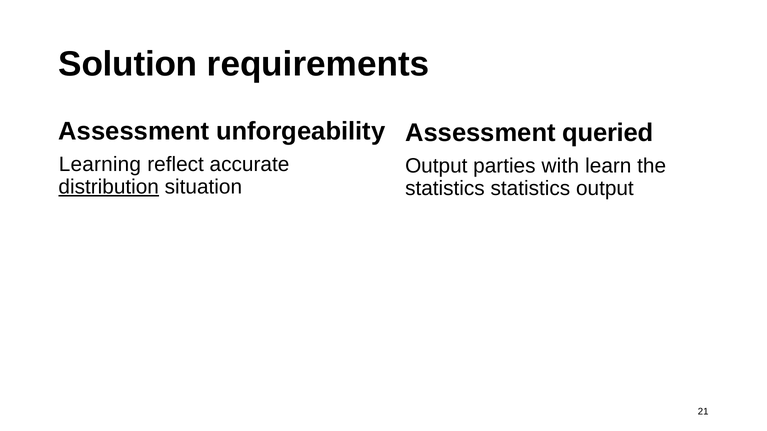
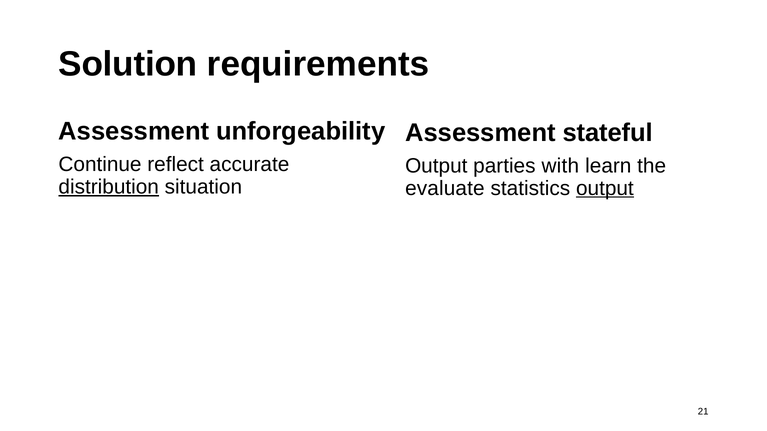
queried: queried -> stateful (608, 133)
Learning: Learning -> Continue (100, 164)
statistics: statistics -> evaluate (445, 188)
output underline: none -> present (605, 188)
